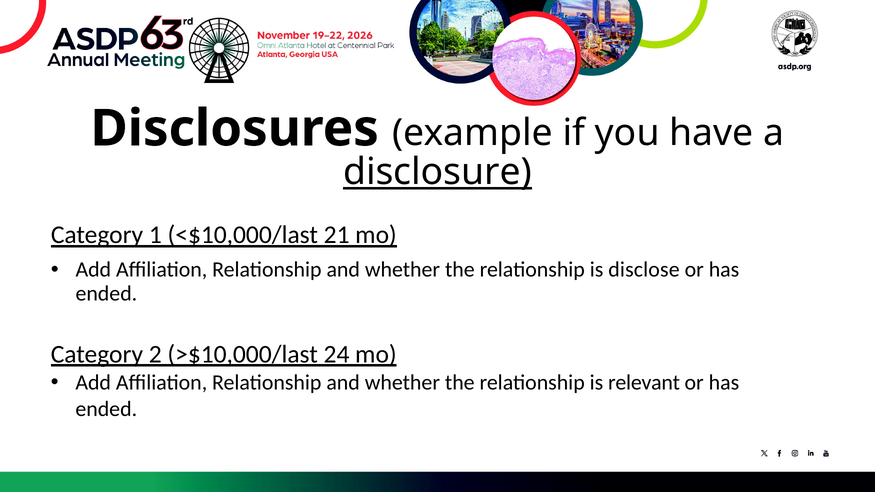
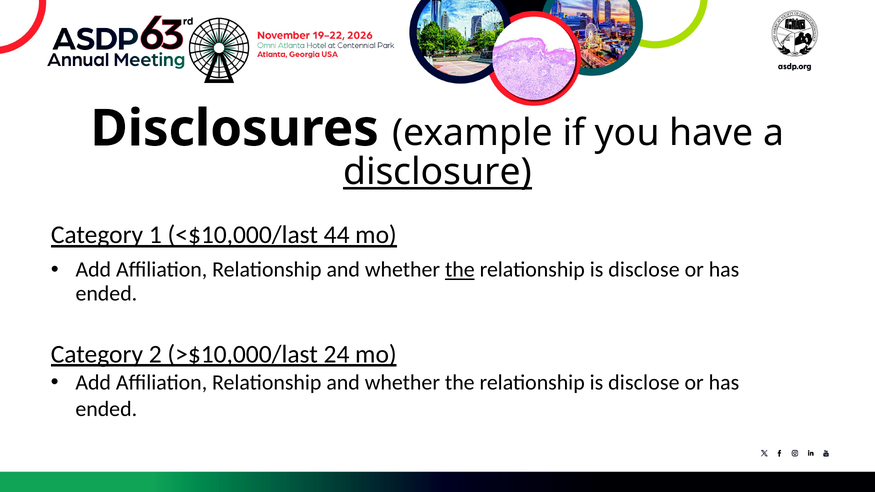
21: 21 -> 44 (337, 235)
the underline: none -> present (460, 270)
relevant: relevant -> disclose (644, 383)
